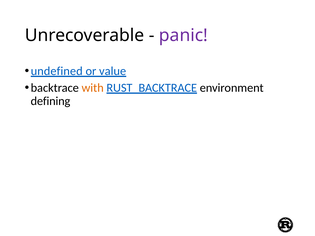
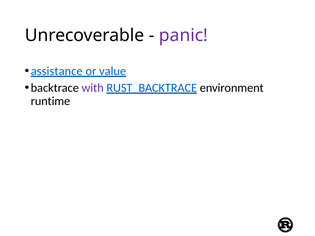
undefined: undefined -> assistance (57, 71)
with colour: orange -> purple (93, 88)
defining: defining -> runtime (50, 101)
